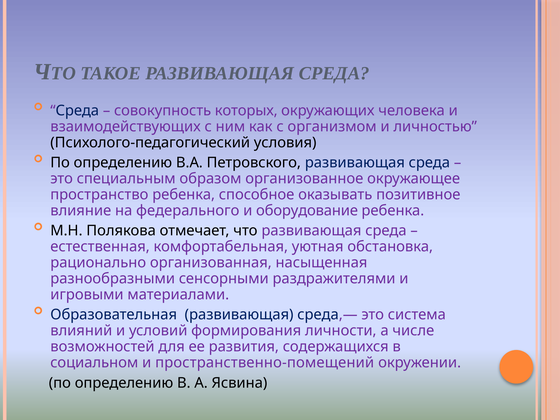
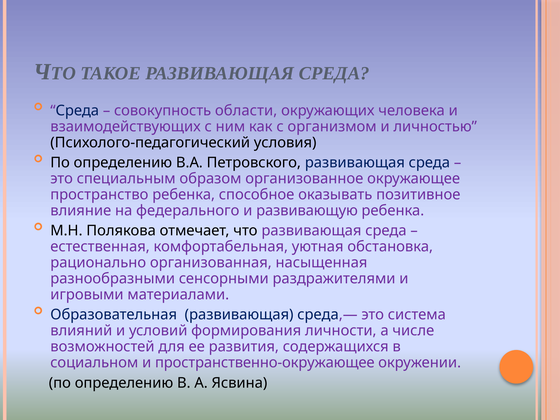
которых: которых -> области (246, 111)
оборудование: оборудование -> развивающую (307, 211)
пространственно-помещений: пространственно-помещений -> пространственно-окружающее (265, 363)
